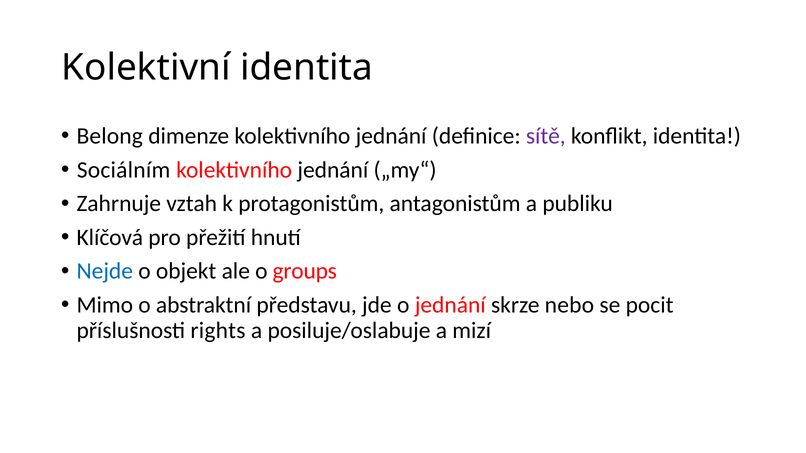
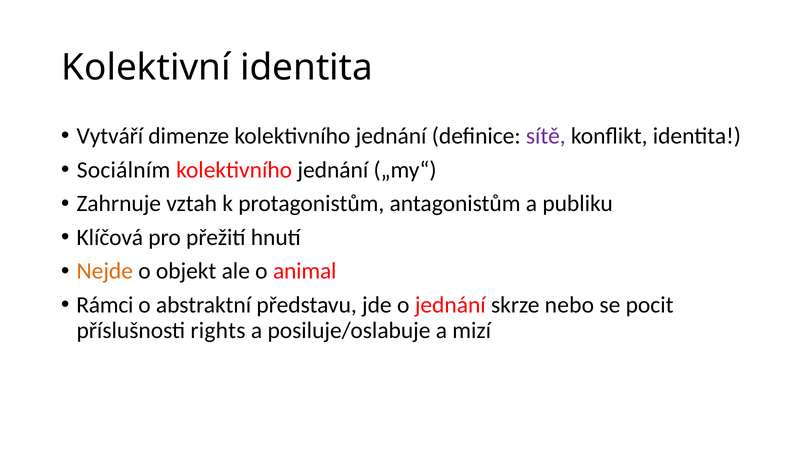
Belong: Belong -> Vytváří (110, 136)
Nejde colour: blue -> orange (105, 271)
groups: groups -> animal (305, 271)
Mimo: Mimo -> Rámci (105, 305)
